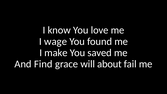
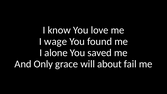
make: make -> alone (56, 53)
Find: Find -> Only (43, 64)
